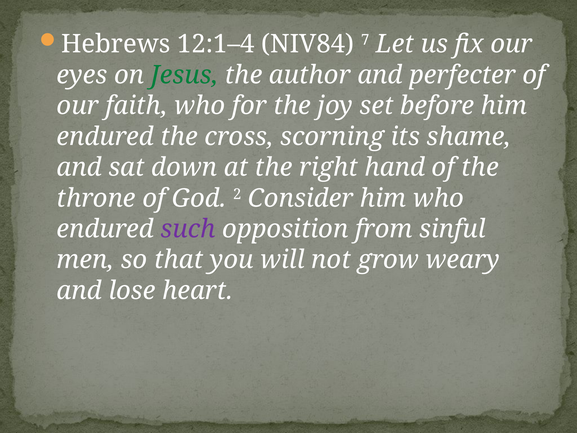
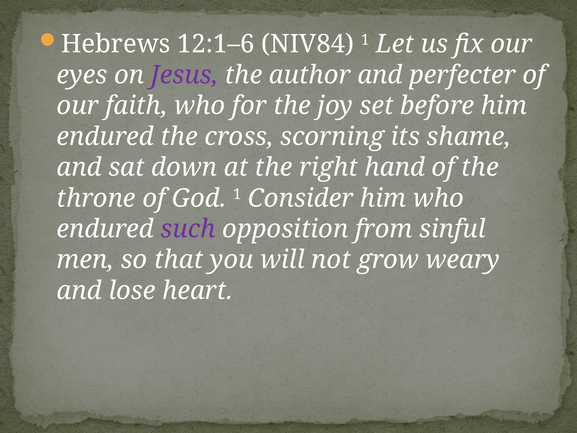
12:1–4: 12:1–4 -> 12:1–6 (216, 44)
NIV84 7: 7 -> 1 (365, 40)
Jesus colour: green -> purple (184, 75)
God 2: 2 -> 1 (237, 194)
